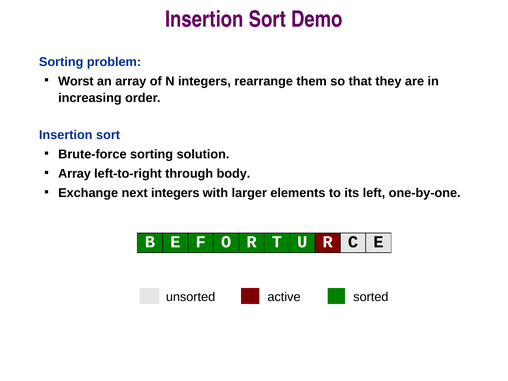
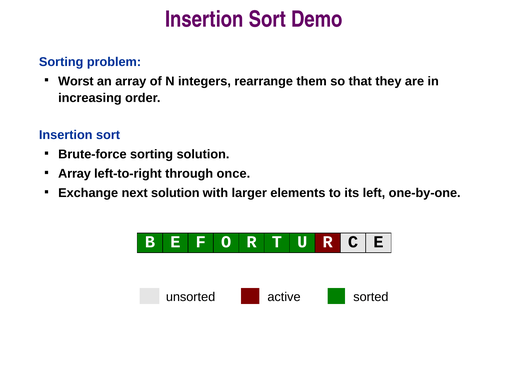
body: body -> once (233, 174)
next integers: integers -> solution (175, 193)
